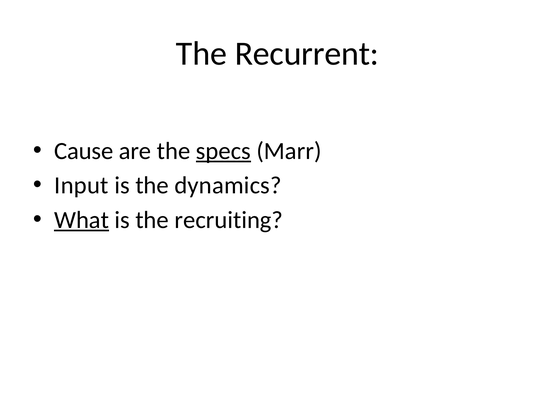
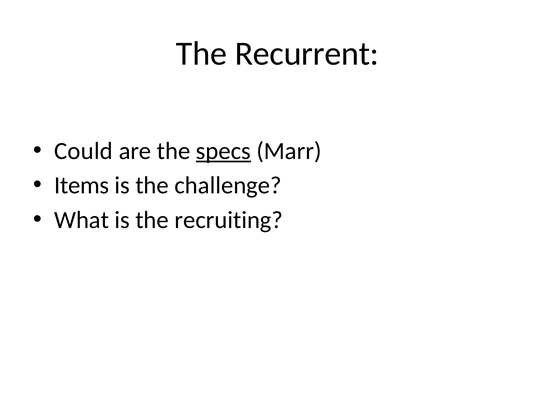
Cause: Cause -> Could (84, 151)
Input: Input -> Items (82, 186)
dynamics: dynamics -> challenge (228, 186)
What underline: present -> none (82, 220)
